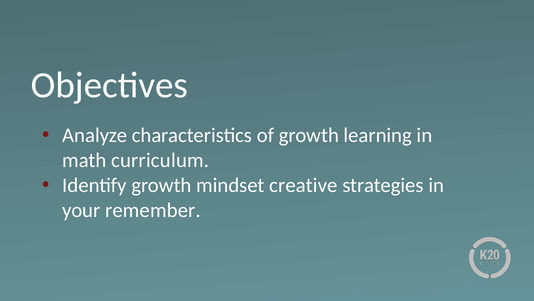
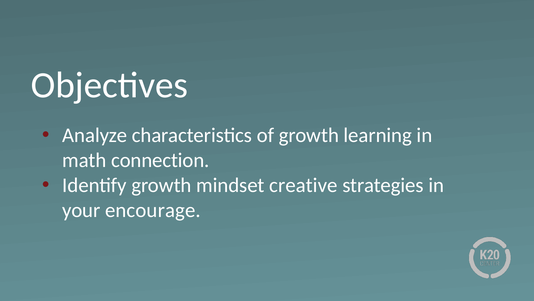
curriculum: curriculum -> connection (160, 160)
remember: remember -> encourage (153, 210)
